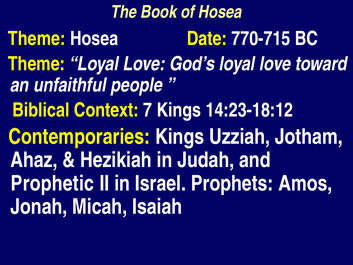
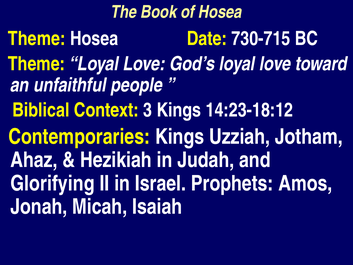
770-715: 770-715 -> 730-715 (261, 39)
7: 7 -> 3 (148, 110)
Prophetic: Prophetic -> Glorifying (52, 183)
